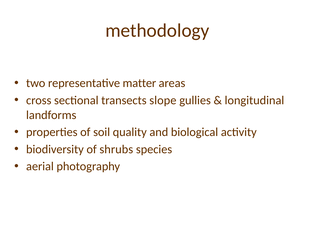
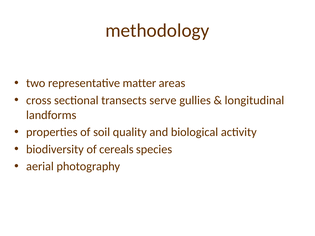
slope: slope -> serve (163, 100)
shrubs: shrubs -> cereals (116, 149)
